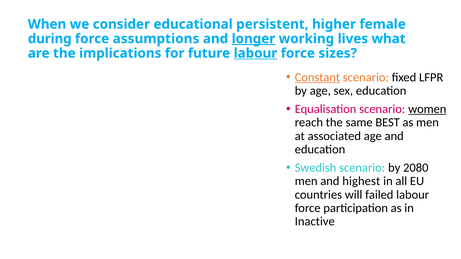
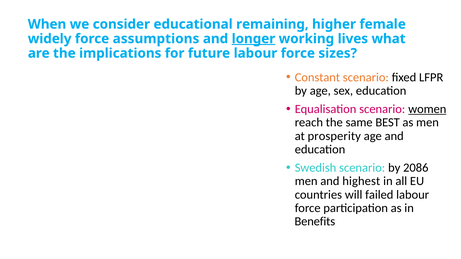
persistent: persistent -> remaining (272, 24)
during: during -> widely (50, 39)
labour underline: present -> none (255, 53)
Constant underline: present -> none (317, 77)
associated: associated -> prosperity (334, 136)
2080: 2080 -> 2086 (416, 168)
Inactive: Inactive -> Benefits (315, 222)
